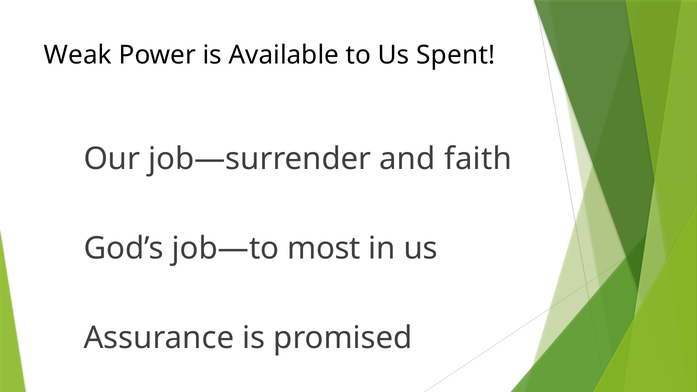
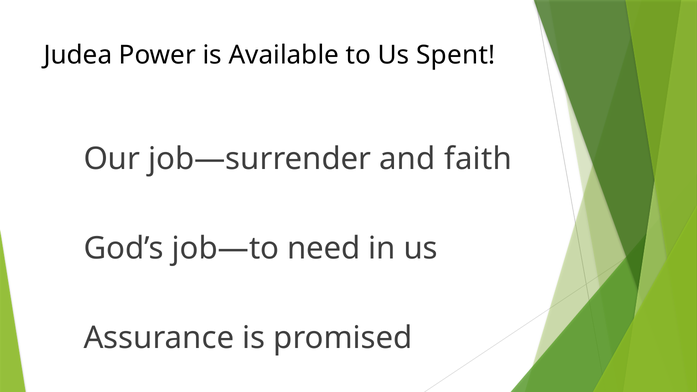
Weak: Weak -> Judea (78, 55)
most: most -> need (324, 248)
